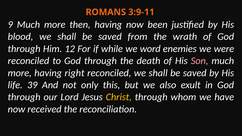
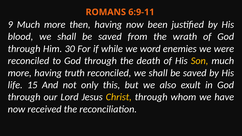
3:9-11: 3:9-11 -> 6:9-11 (141, 12)
12: 12 -> 30 (70, 49)
Son colour: pink -> yellow (200, 61)
right: right -> truth (75, 73)
39: 39 -> 15 (32, 85)
